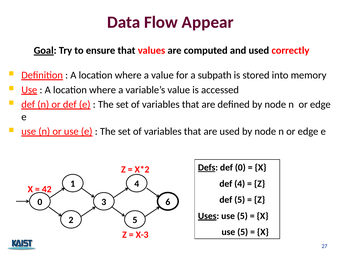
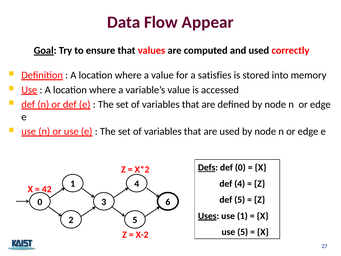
subpath: subpath -> satisfies (215, 75)
Uses use 5: 5 -> 1 (242, 216)
X-3: X-3 -> X-2 (142, 234)
